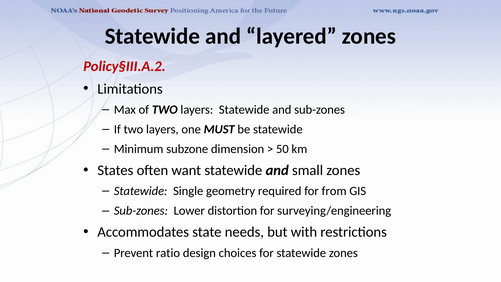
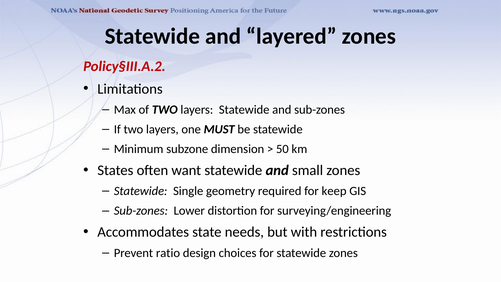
from: from -> keep (334, 191)
